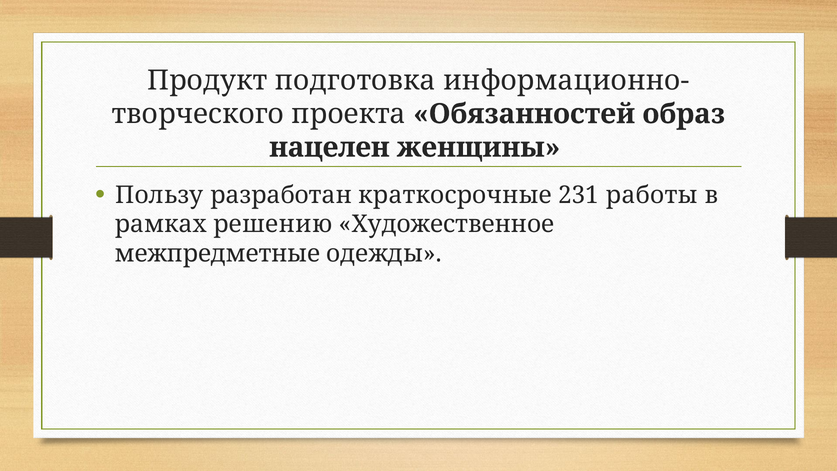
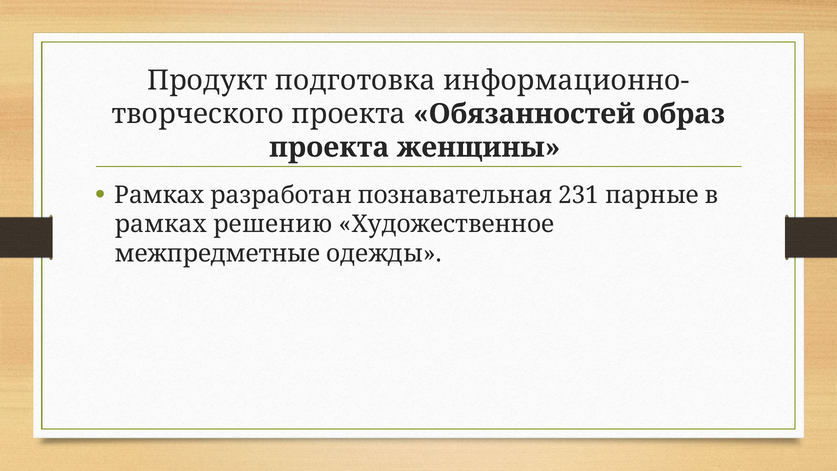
нацелен: нацелен -> проекта (329, 147)
Пользу: Пользу -> Рамках (159, 195)
краткосрочные: краткосрочные -> познавательная (455, 195)
работы: работы -> парные (652, 195)
